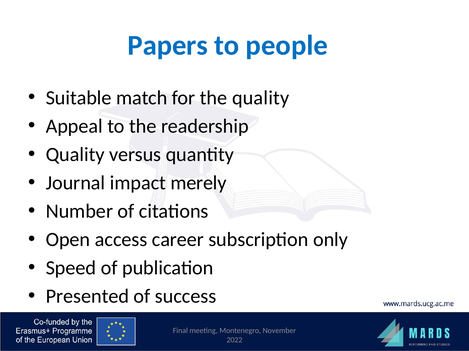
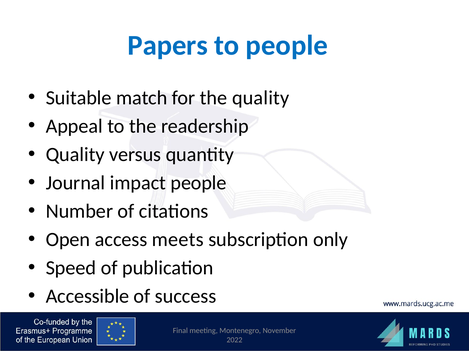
impact merely: merely -> people (199, 183)
career: career -> meets (178, 240)
Presented: Presented -> Accessible (87, 297)
